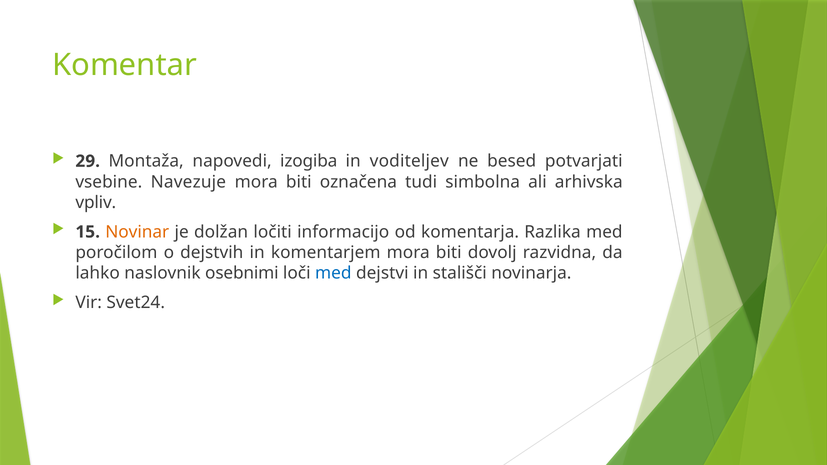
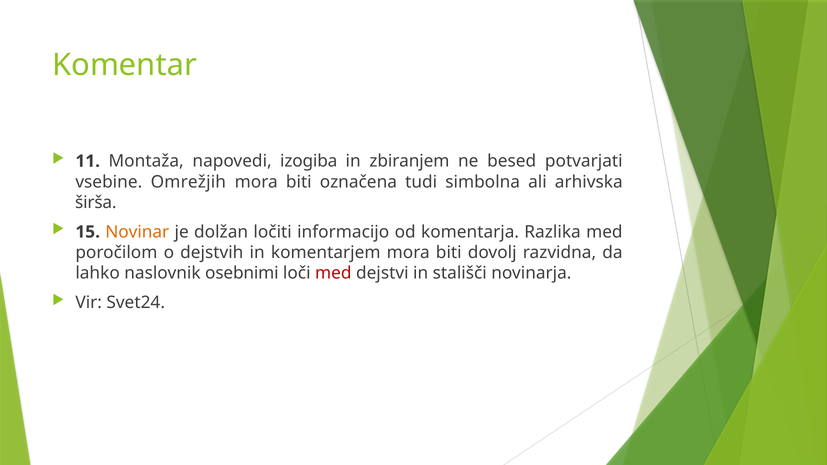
29: 29 -> 11 (88, 161)
voditeljev: voditeljev -> zbiranjem (409, 161)
Navezuje: Navezuje -> Omrežjih (188, 182)
vpliv: vpliv -> širša (96, 203)
med colour: blue -> red (333, 273)
